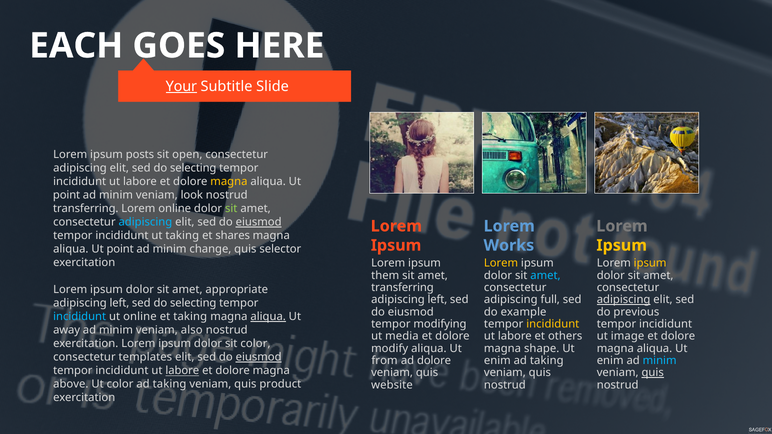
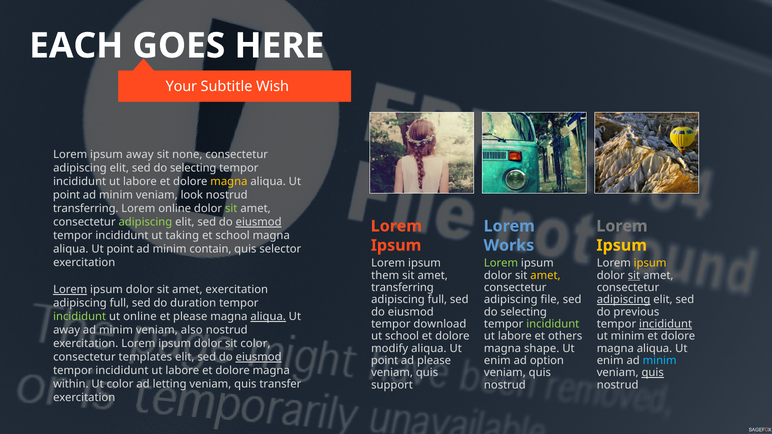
Your underline: present -> none (181, 86)
Slide: Slide -> Wish (273, 86)
ipsum posts: posts -> away (140, 155)
open: open -> none (187, 155)
adipiscing colour: light blue -> light green (145, 222)
et shares: shares -> school (233, 236)
change: change -> contain (210, 249)
Lorem colour: yellow -> light green (501, 263)
amet colour: light blue -> yellow (545, 276)
sit underline: none -> present (634, 276)
Lorem underline: none -> present (70, 290)
amet appropriate: appropriate -> exercitation (237, 290)
left: left -> full (437, 300)
full: full -> file (550, 300)
left: left -> full (119, 303)
selecting: selecting -> duration (193, 303)
example: example -> selecting (524, 312)
incididunt colour: light blue -> light green (80, 317)
et taking: taking -> please (190, 317)
modifying: modifying -> download (440, 324)
incididunt colour: yellow -> light green (553, 324)
incididunt underline: none -> present (666, 324)
ut media: media -> school (402, 336)
ut image: image -> minim (628, 336)
from: from -> point (385, 361)
ad dolore: dolore -> please (434, 361)
enim ad taking: taking -> option (547, 361)
labore underline: present -> none (182, 371)
above: above -> within (71, 384)
taking: taking -> letting (170, 384)
product: product -> transfer (280, 384)
website: website -> support (392, 385)
